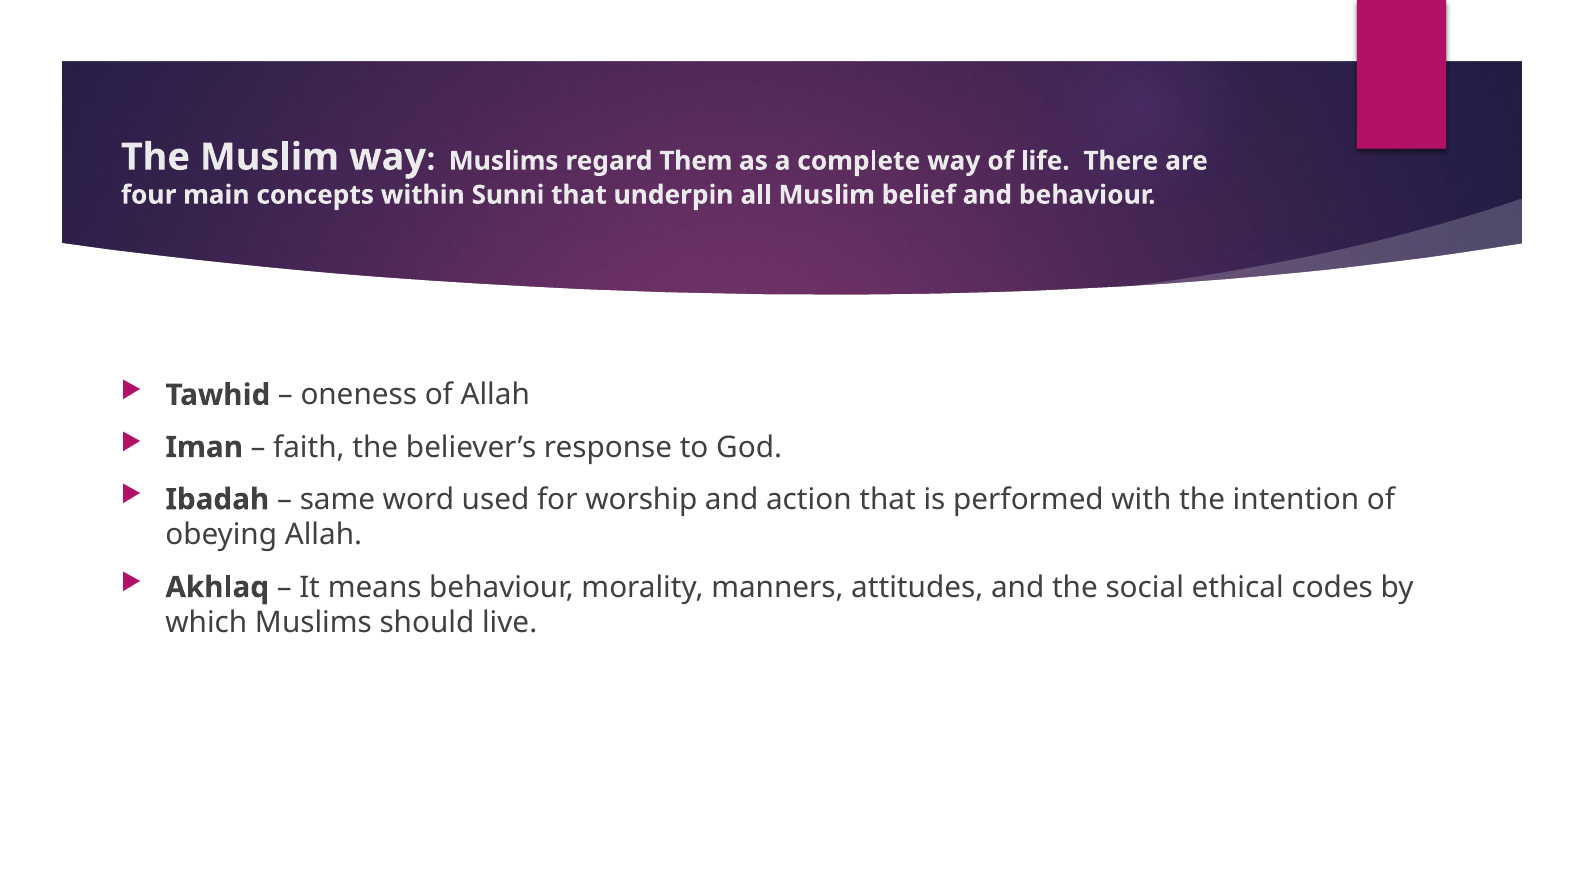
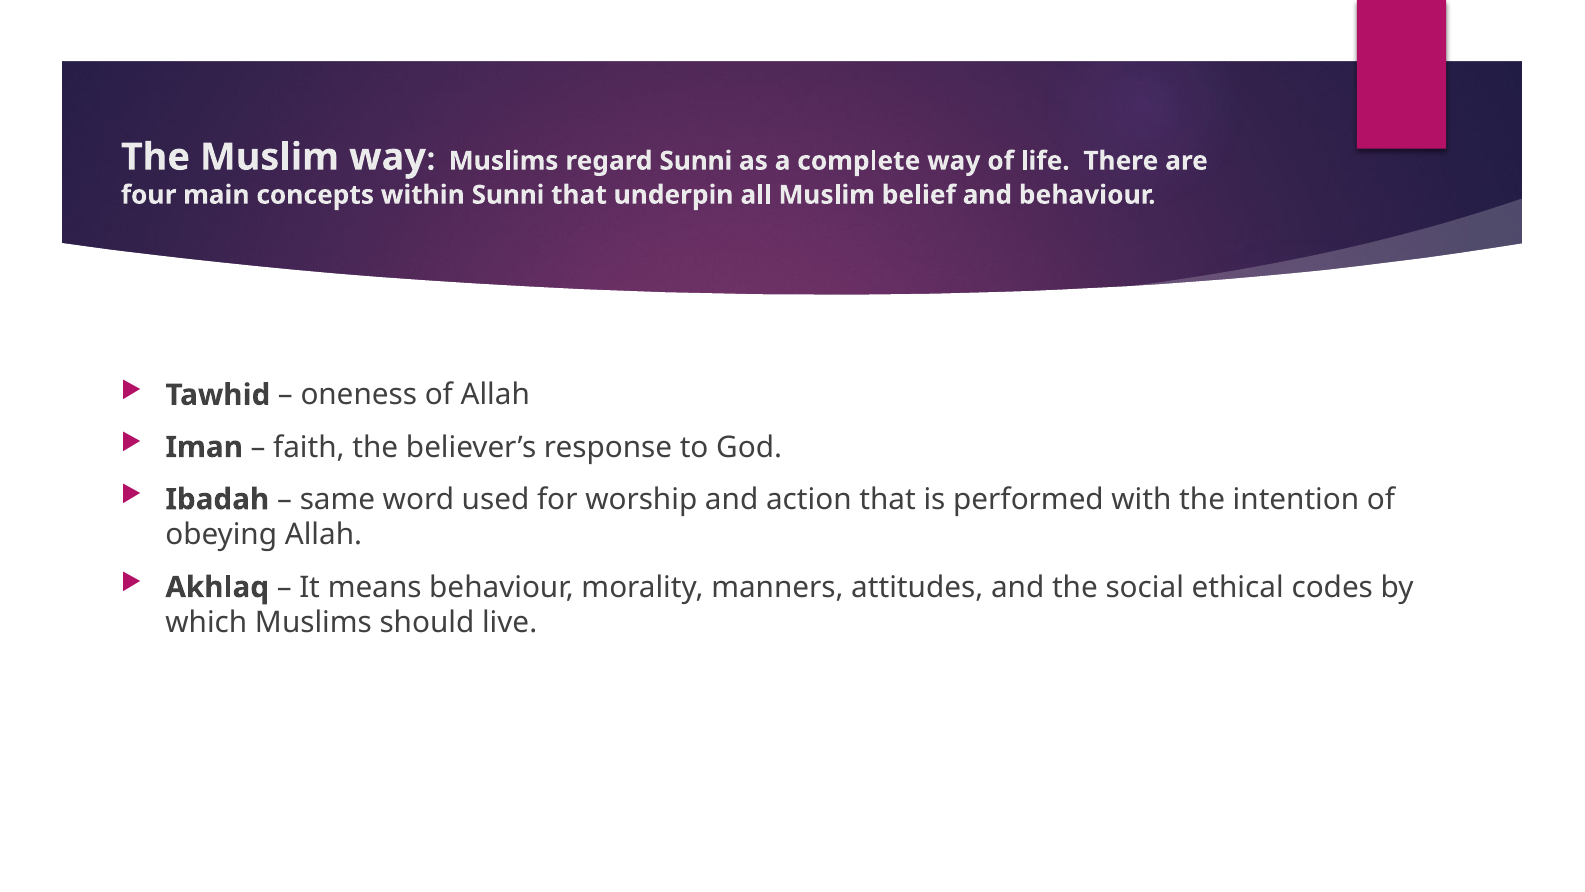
regard Them: Them -> Sunni (696, 161)
